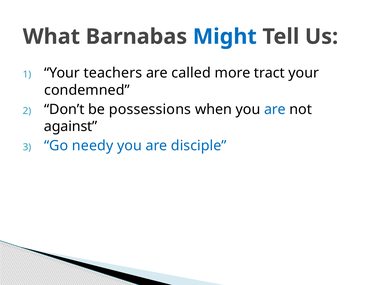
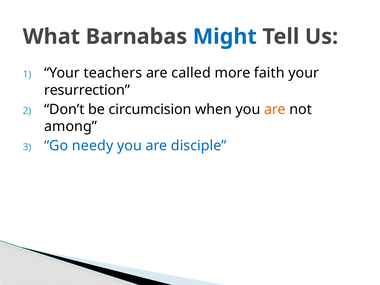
tract: tract -> faith (269, 73)
condemned: condemned -> resurrection (87, 90)
possessions: possessions -> circumcision (150, 109)
are colour: blue -> orange (275, 109)
against: against -> among (71, 126)
